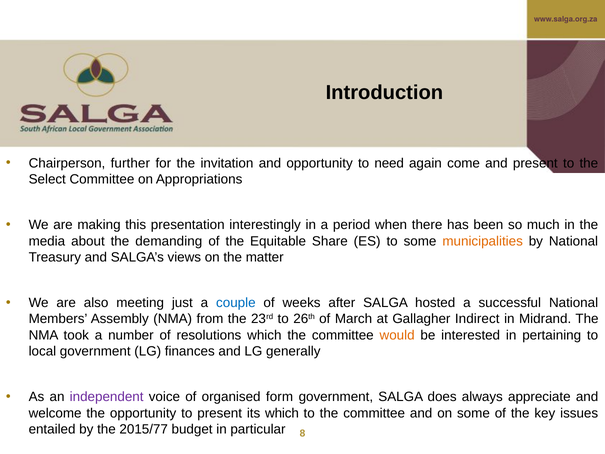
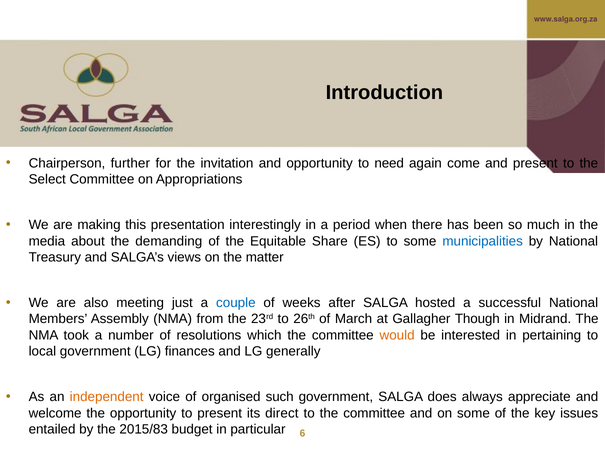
municipalities colour: orange -> blue (483, 241)
Indirect: Indirect -> Though (477, 319)
independent colour: purple -> orange (107, 397)
form: form -> such (280, 397)
its which: which -> direct (282, 413)
2015/77: 2015/77 -> 2015/83 (144, 429)
8: 8 -> 6 (302, 433)
